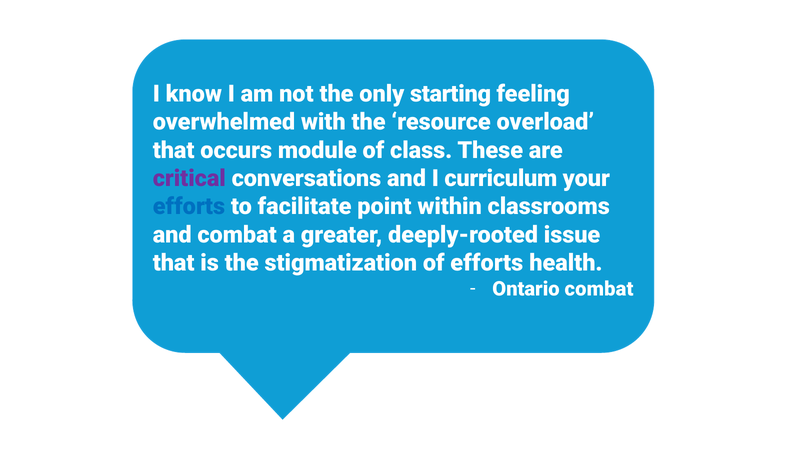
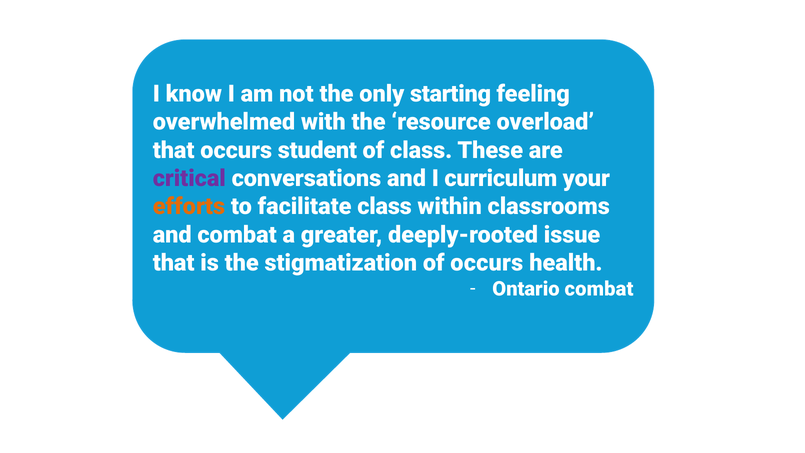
occurs module: module -> student (317, 150)
efforts colour: blue -> orange (189, 207)
facilitate point: point -> class (385, 207)
of efforts: efforts -> occurs (487, 263)
